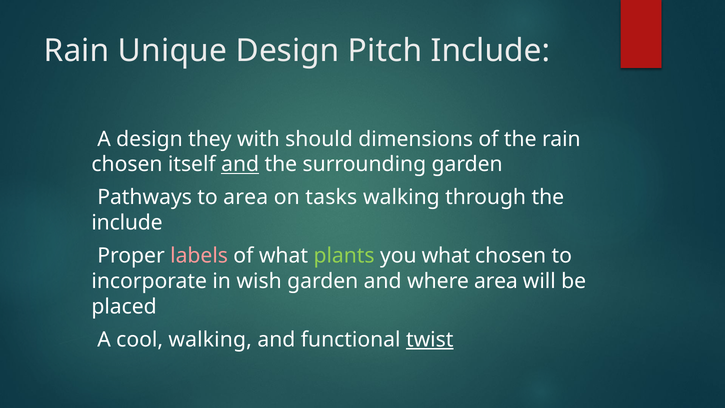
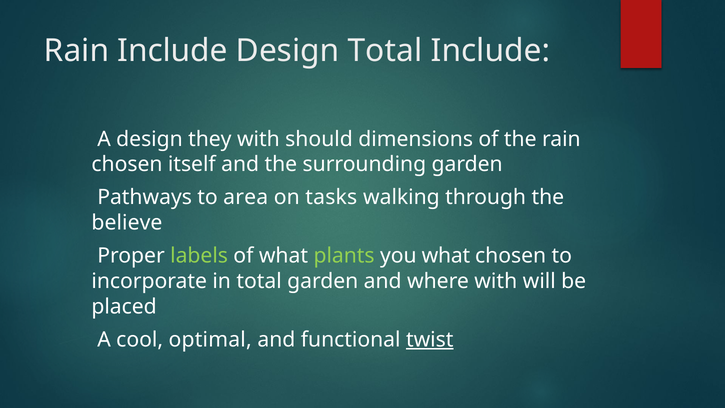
Rain Unique: Unique -> Include (173, 51)
Design Pitch: Pitch -> Total (385, 51)
and underline: present -> none (240, 164)
include: include -> believe (127, 223)
labels colour: pink -> light green (199, 256)
in wish: wish -> total (259, 281)
where area: area -> with (496, 281)
cool walking: walking -> optimal (210, 339)
